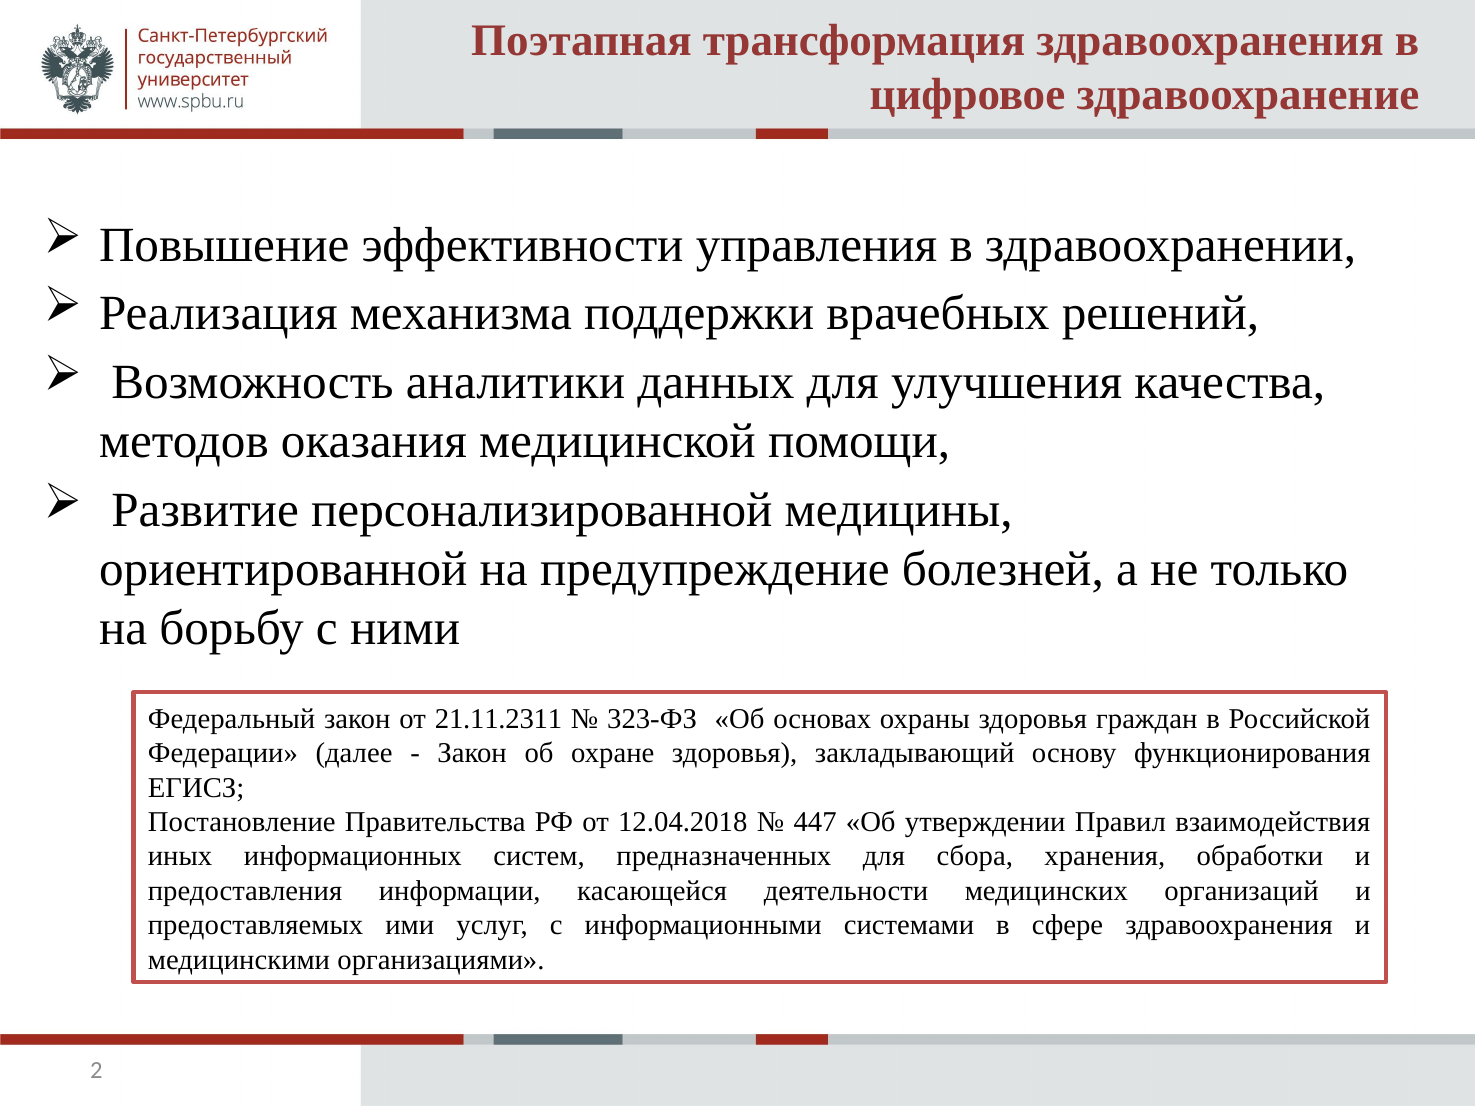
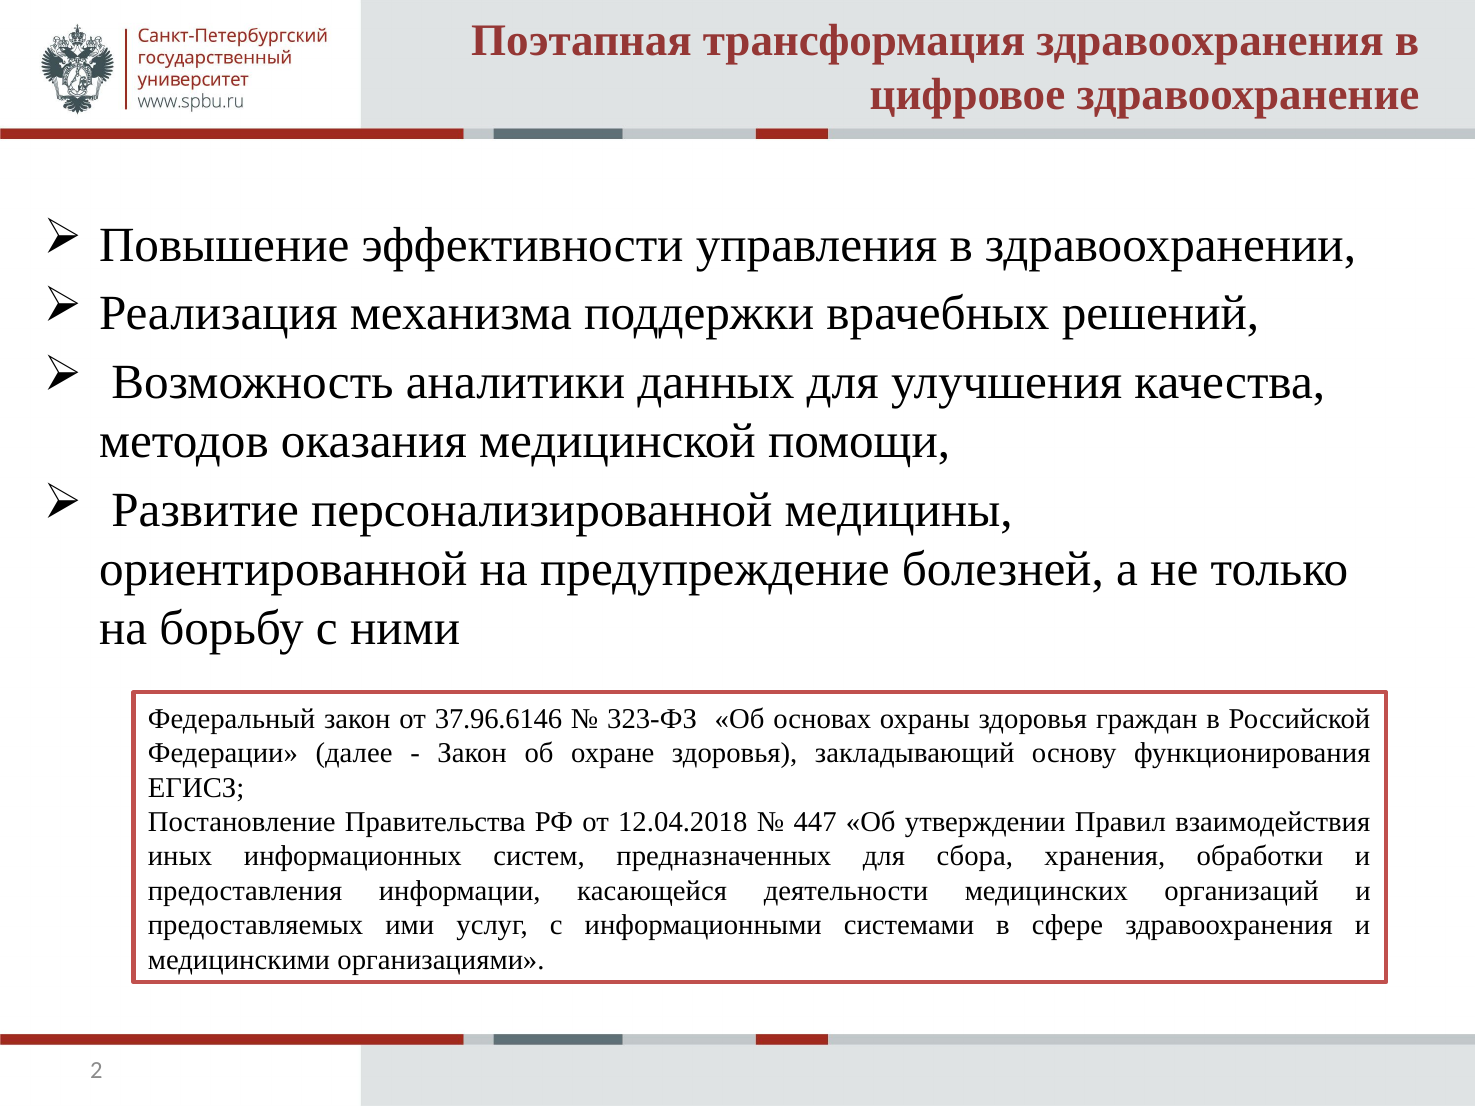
21.11.2311: 21.11.2311 -> 37.96.6146 (499, 719)
